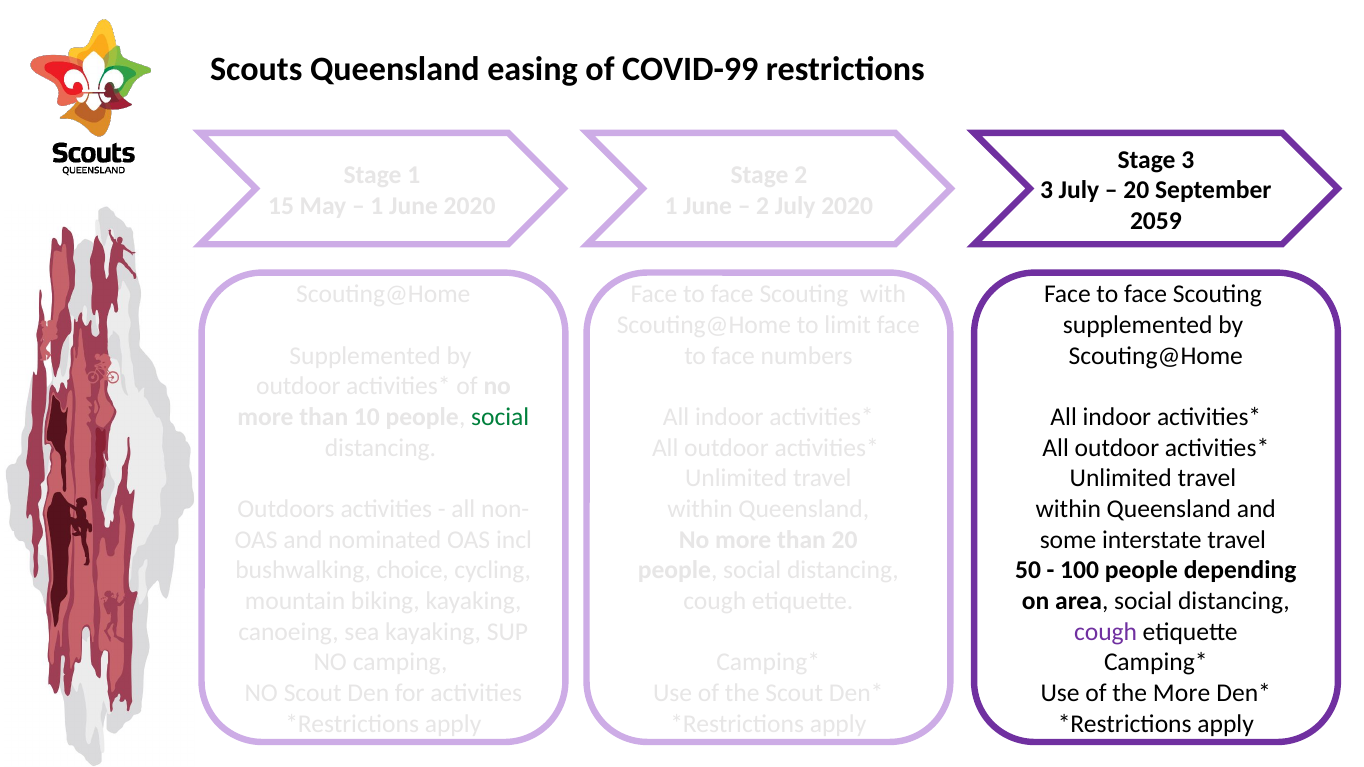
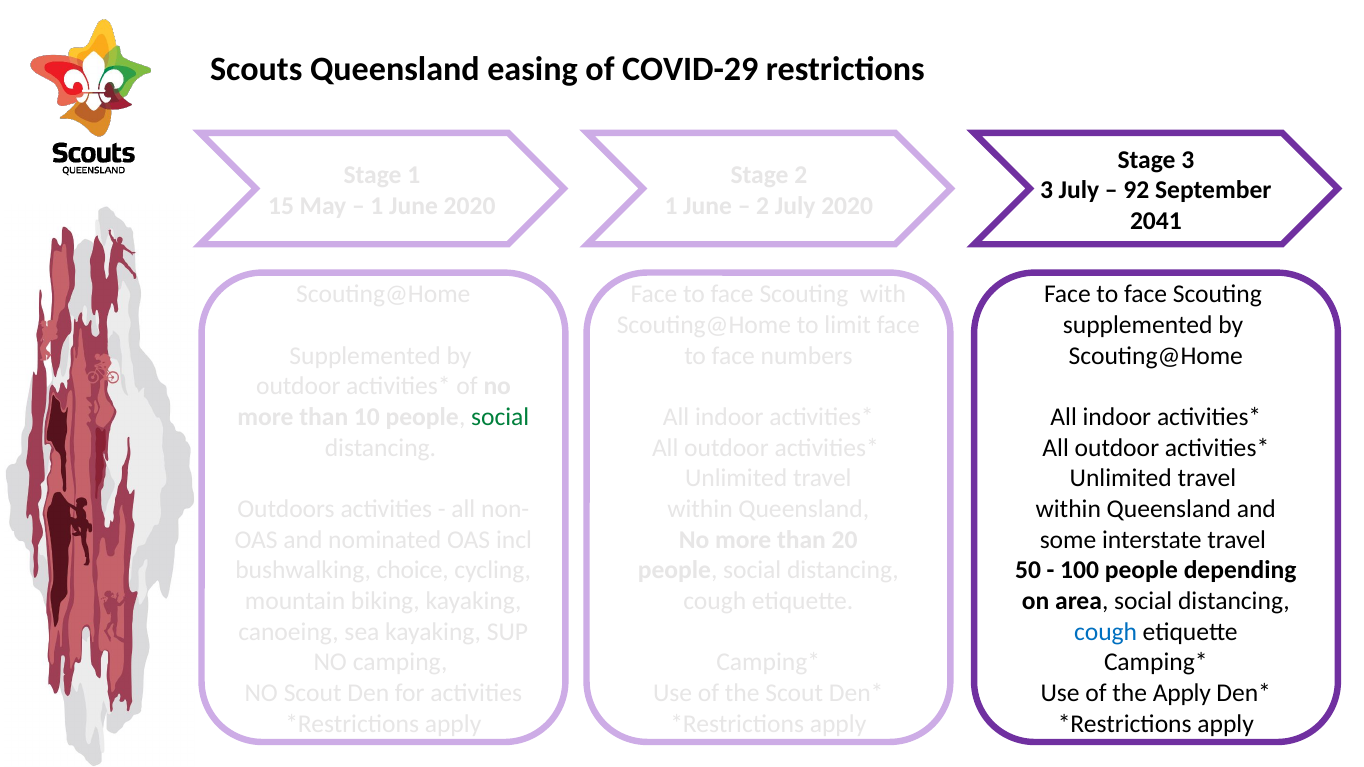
COVID-99: COVID-99 -> COVID-29 (690, 69)
20: 20 -> 92 (1136, 190)
2059: 2059 -> 2041 (1156, 221)
cough colour: purple -> blue (1106, 632)
the More: More -> Apply (1182, 693)
